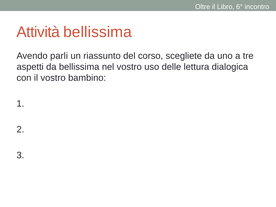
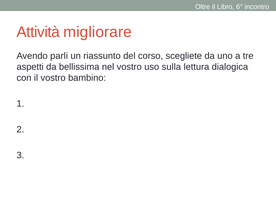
Attività bellissima: bellissima -> migliorare (98, 32)
delle: delle -> sulla (171, 67)
